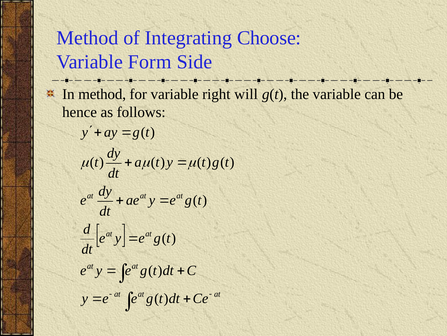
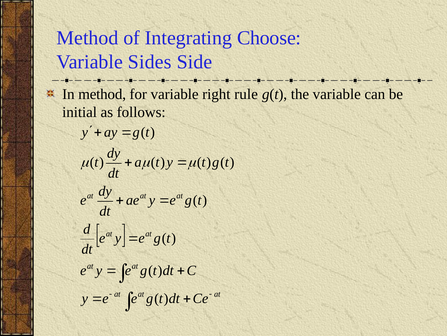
Form: Form -> Sides (150, 62)
will: will -> rule (246, 94)
hence: hence -> initial (80, 112)
